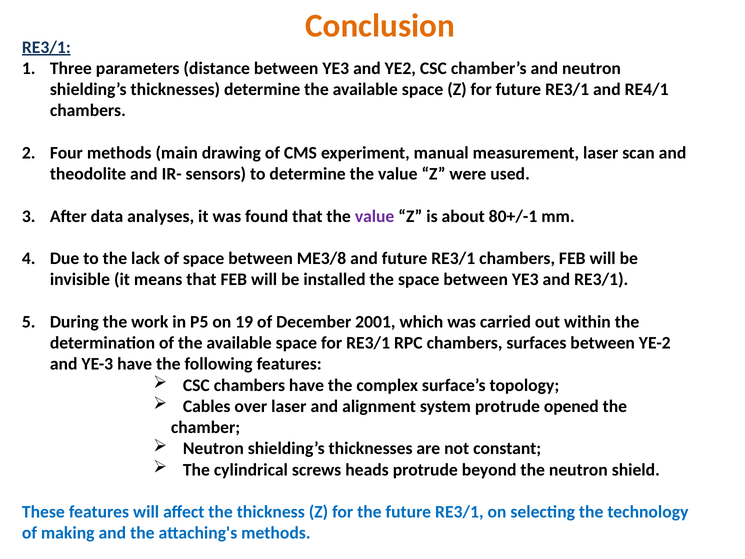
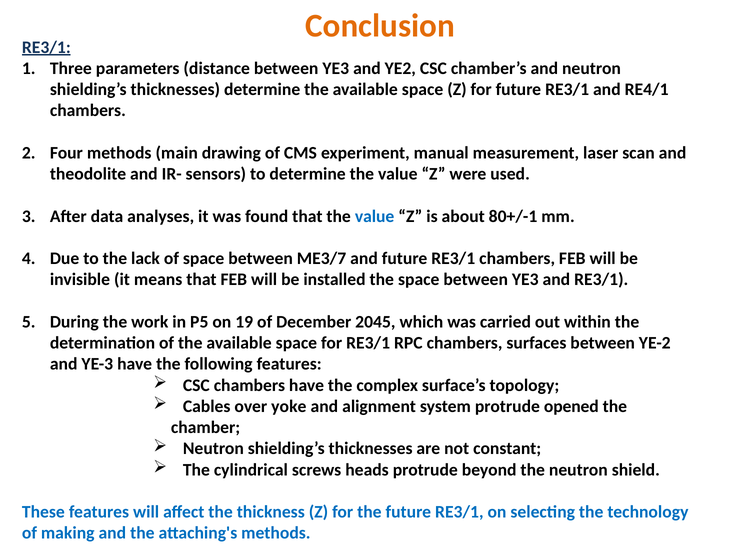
value colour: purple -> blue (375, 216)
ME3/8: ME3/8 -> ME3/7 (322, 258)
2001: 2001 -> 2045 (375, 322)
over laser: laser -> yoke (289, 406)
